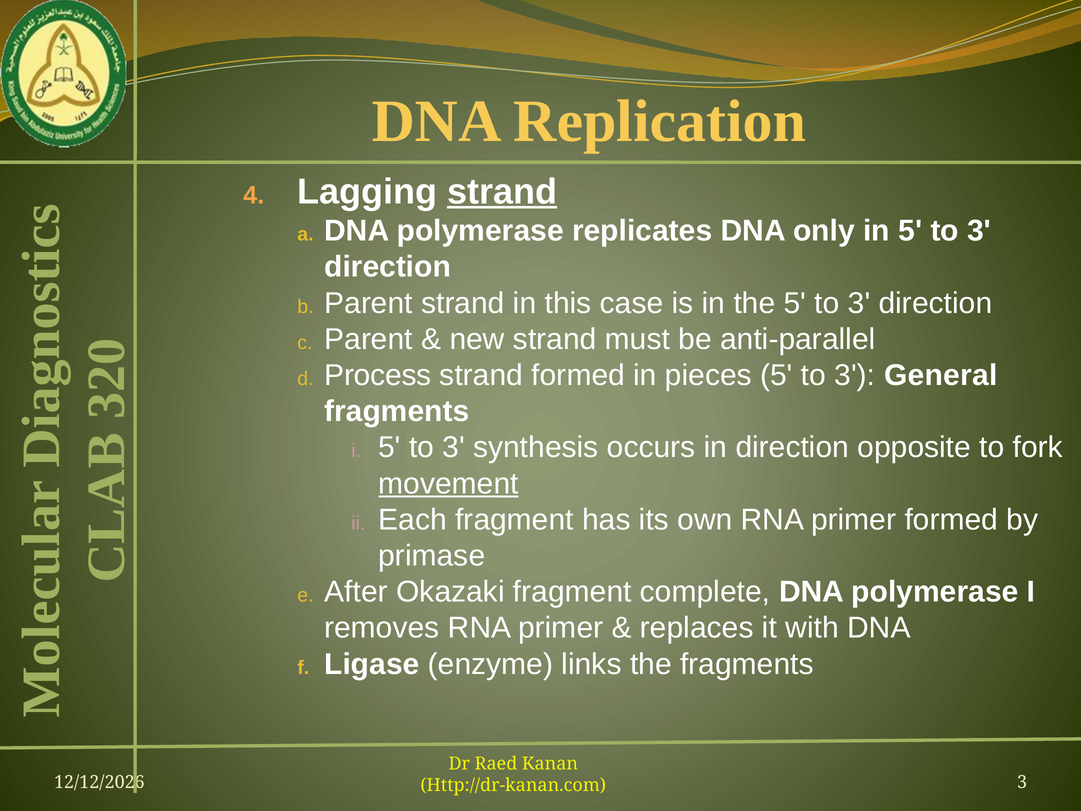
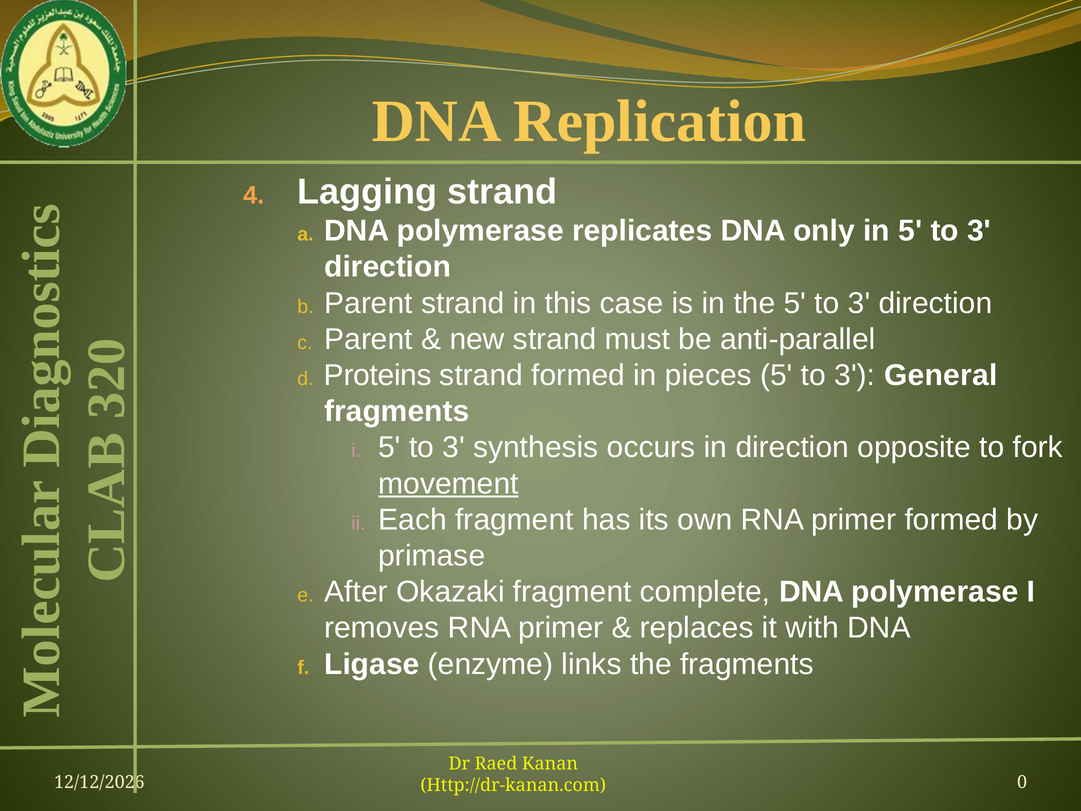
strand underline: present -> none (502, 192)
Process: Process -> Proteins (378, 375)
3: 3 -> 0 (1022, 782)
